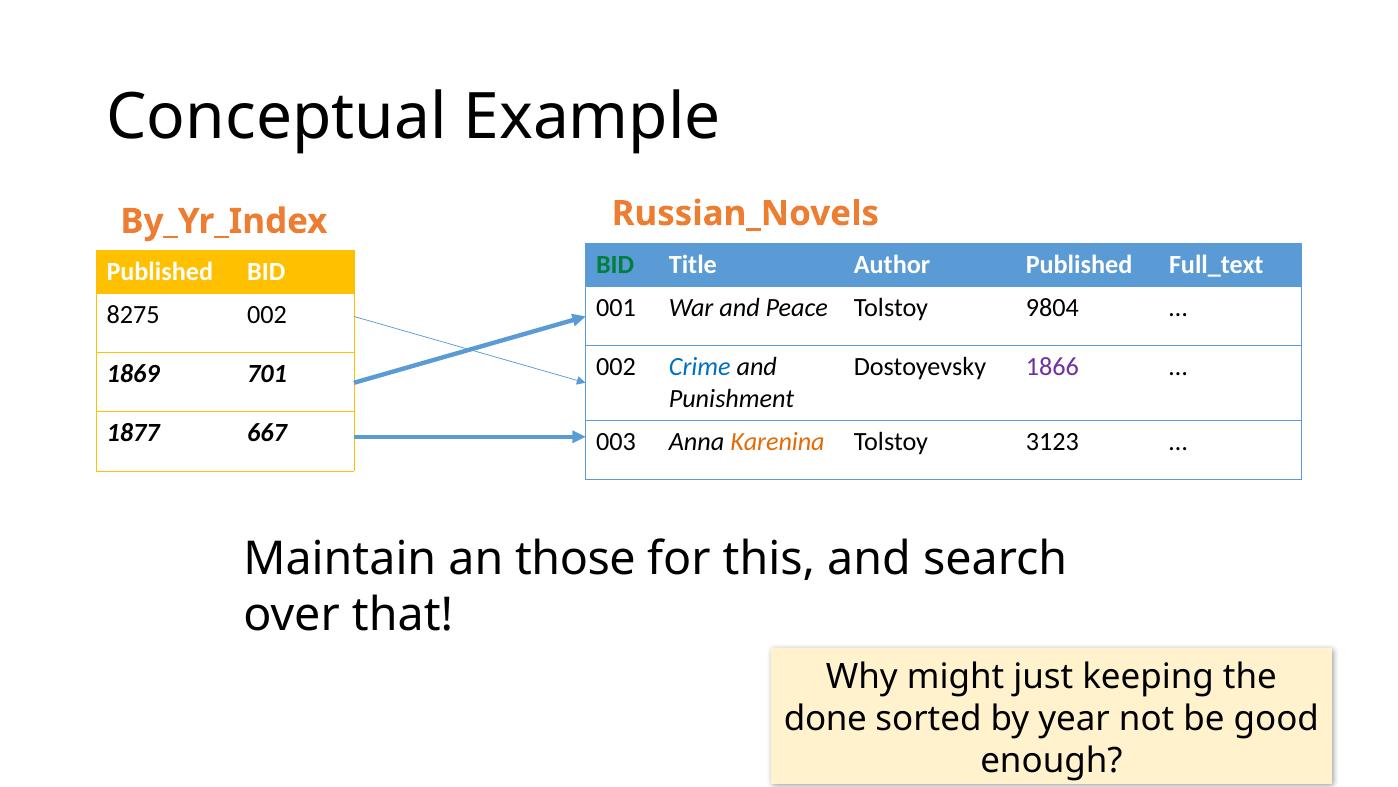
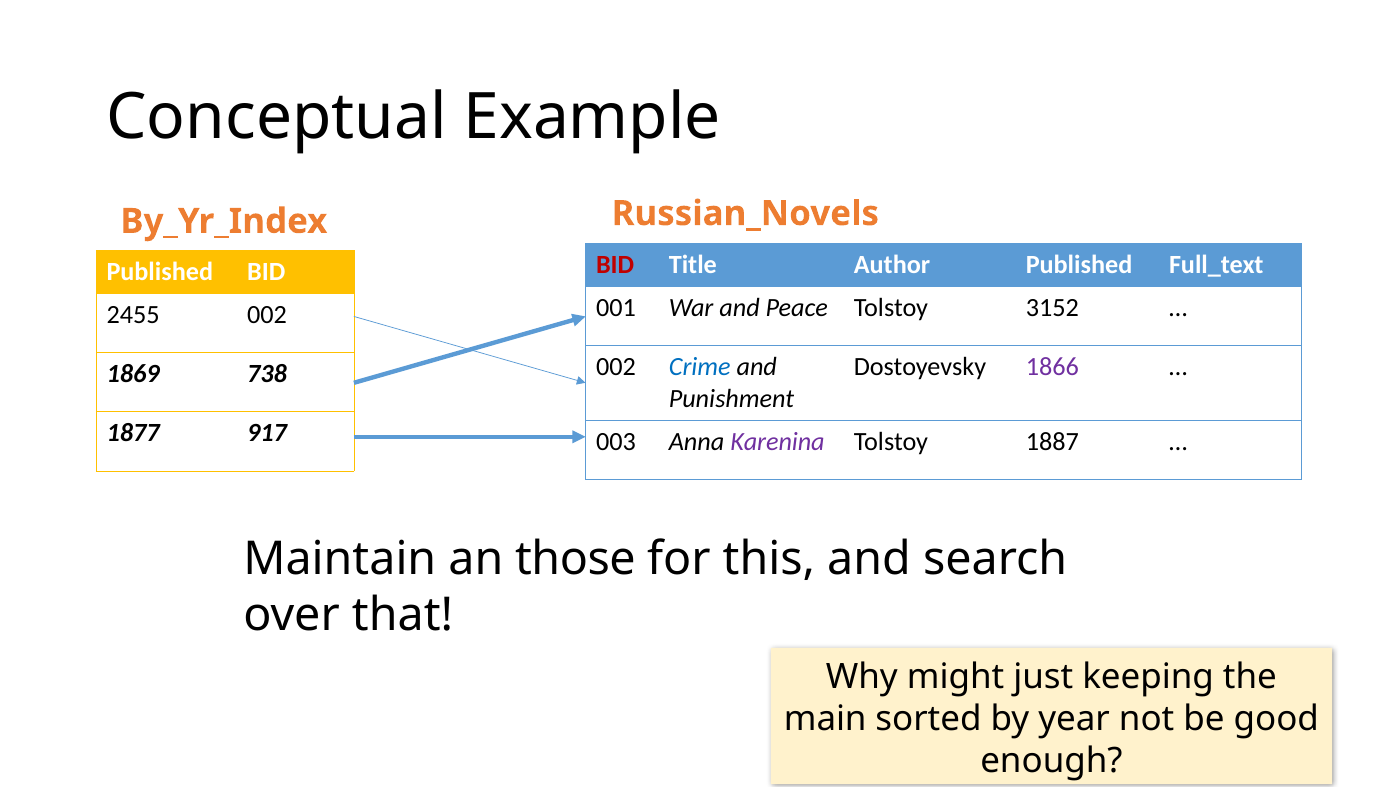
BID colour: green -> red (615, 265)
9804: 9804 -> 3152 (1052, 307)
8275: 8275 -> 2455 (133, 315)
701: 701 -> 738 (267, 374)
667: 667 -> 917 (267, 433)
Karenina colour: orange -> purple (777, 441)
3123: 3123 -> 1887 (1052, 441)
done: done -> main (825, 718)
